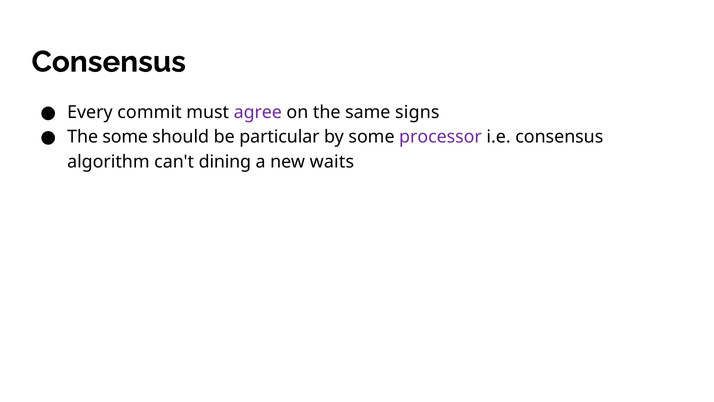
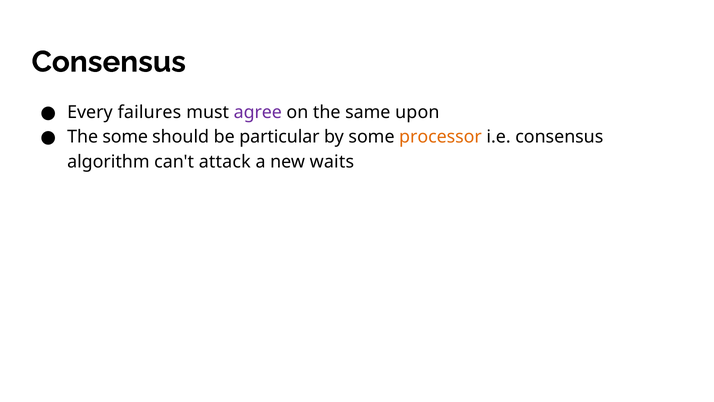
commit: commit -> failures (149, 112)
signs: signs -> upon (417, 112)
processor colour: purple -> orange (440, 137)
dining: dining -> attack (225, 162)
